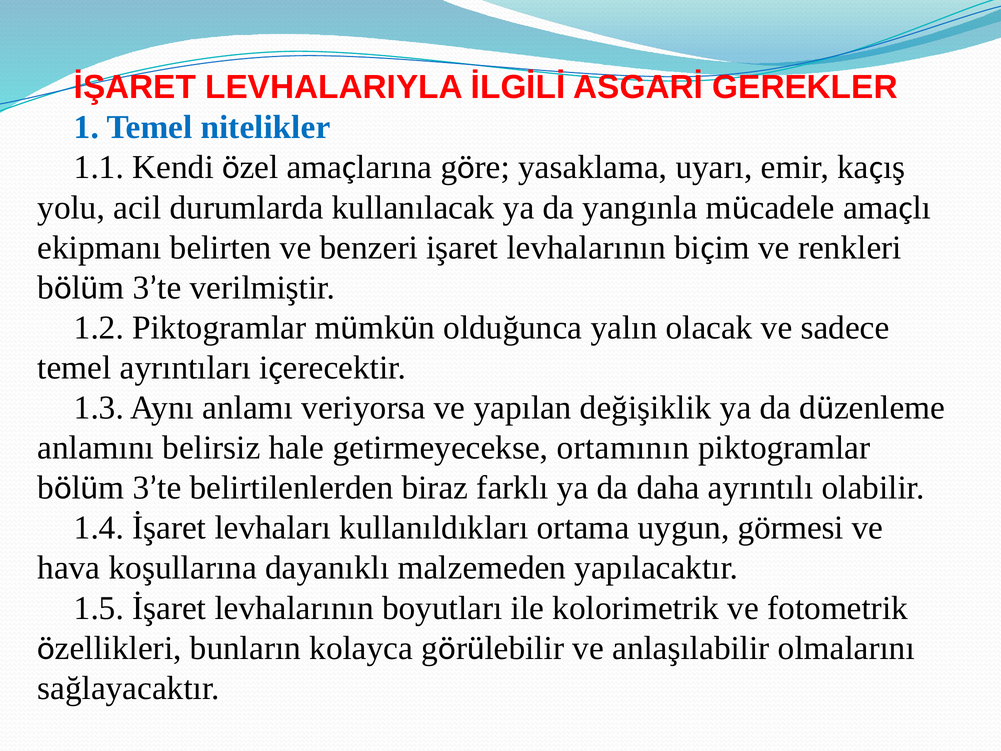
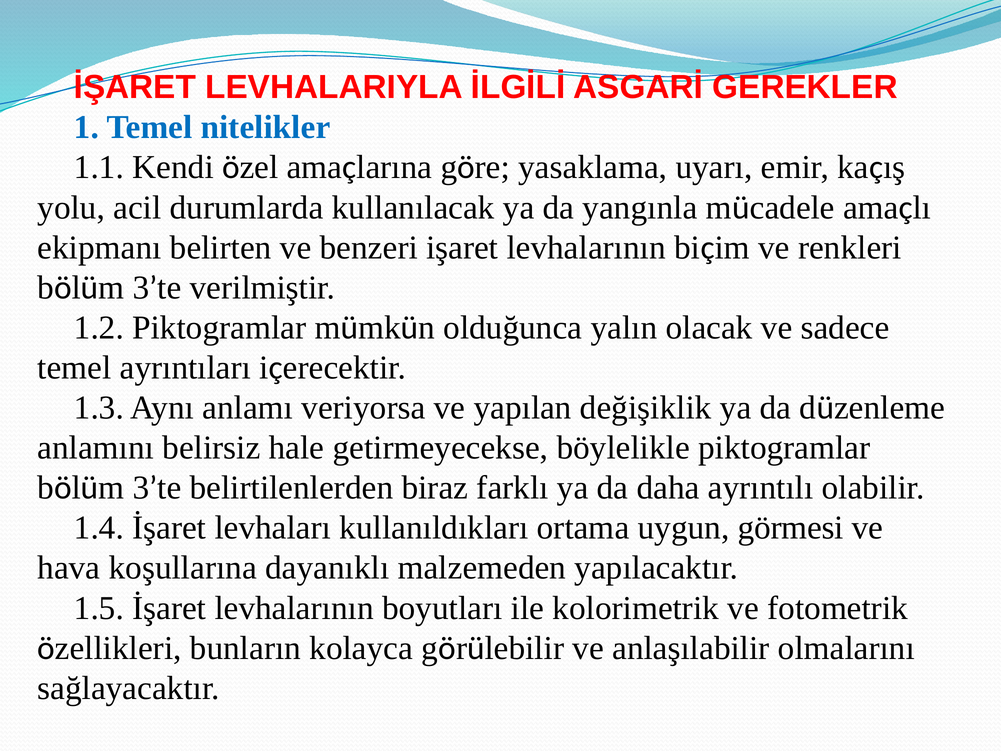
ortamının: ortamının -> böylelikle (623, 448)
